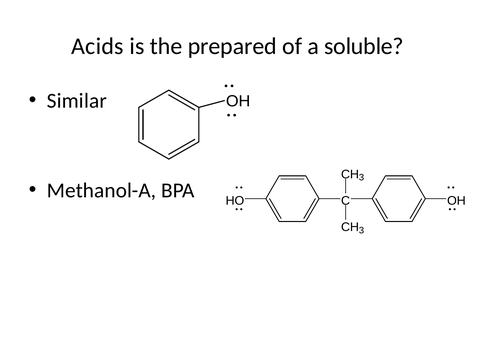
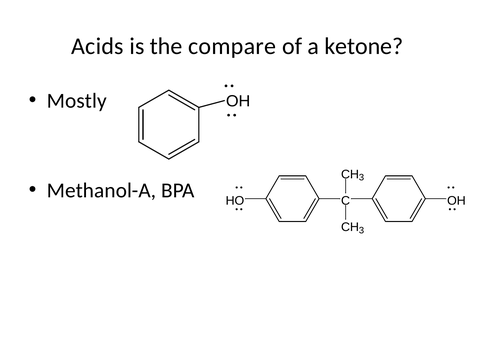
prepared: prepared -> compare (232, 46)
soluble: soluble -> ketone (364, 46)
Similar: Similar -> Mostly (77, 101)
